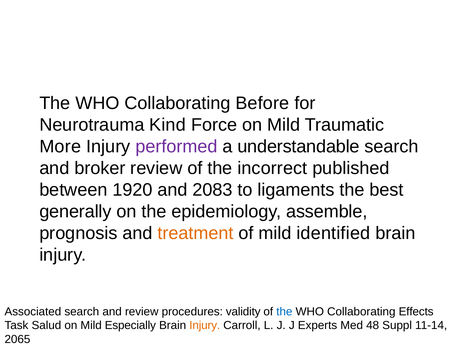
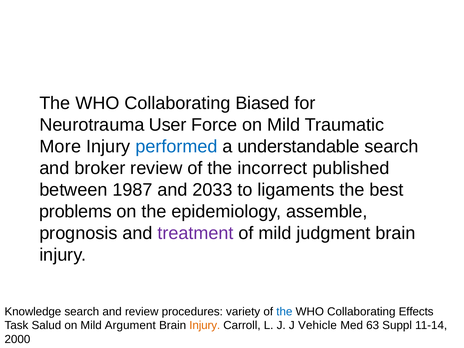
Before: Before -> Biased (263, 103)
Kind: Kind -> User (168, 125)
performed colour: purple -> blue (176, 147)
1920: 1920 -> 1987 (132, 190)
2083: 2083 -> 2033 (213, 190)
generally: generally -> problems (75, 212)
treatment colour: orange -> purple (195, 233)
identified: identified -> judgment (333, 233)
Associated: Associated -> Knowledge (33, 312)
validity: validity -> variety (243, 312)
Especially: Especially -> Argument (130, 325)
Experts: Experts -> Vehicle (317, 325)
48: 48 -> 63 (373, 325)
2065: 2065 -> 2000 (17, 339)
